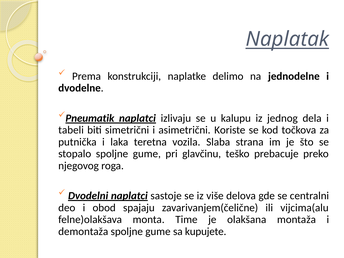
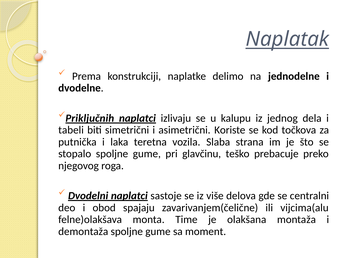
Pneumatik: Pneumatik -> Priključnih (90, 118)
kupujete: kupujete -> moment (206, 231)
